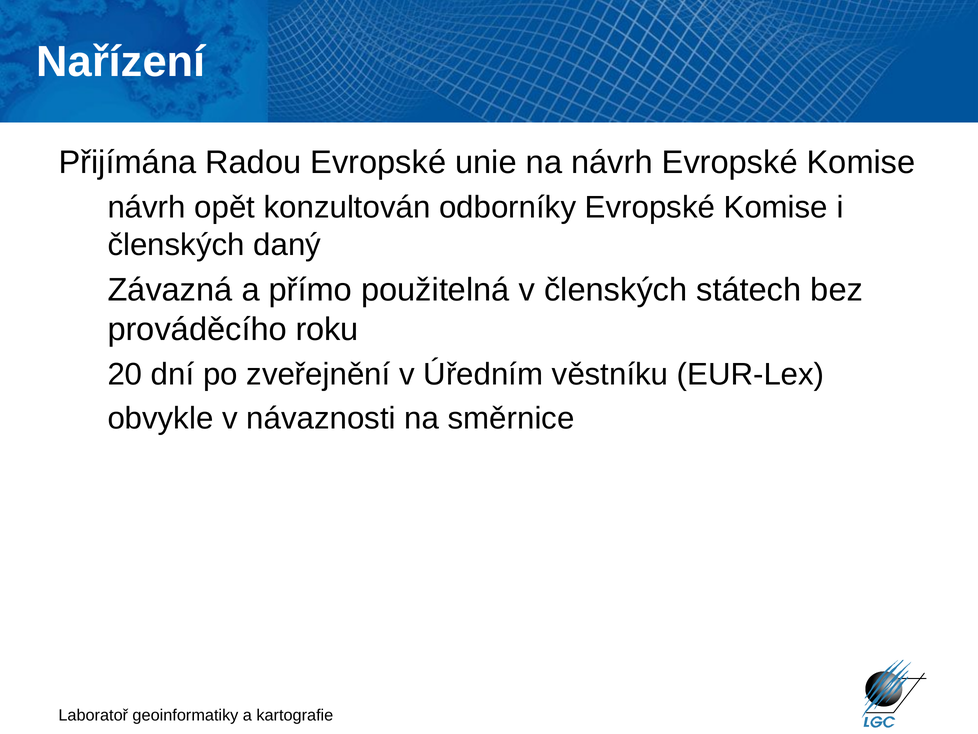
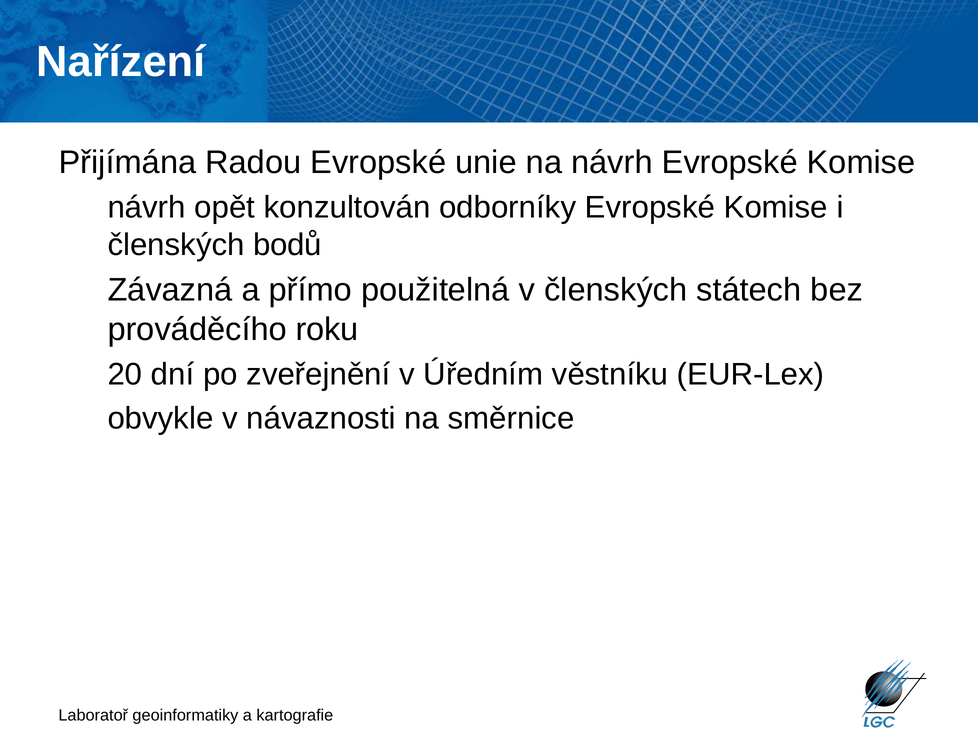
daný: daný -> bodů (287, 245)
